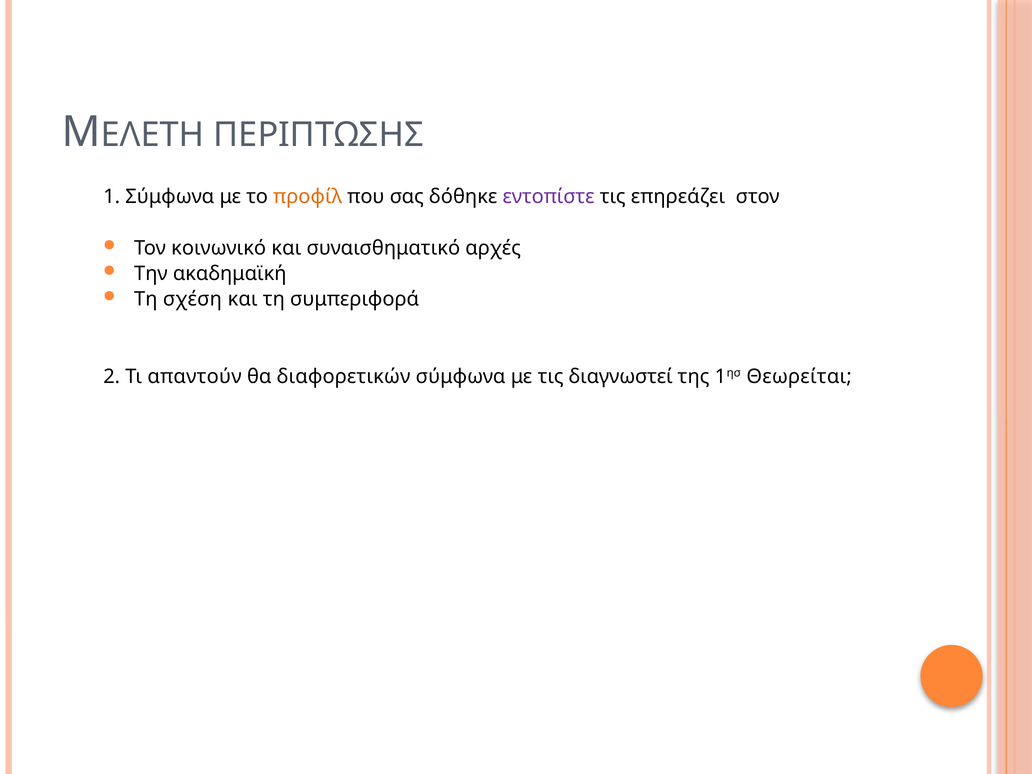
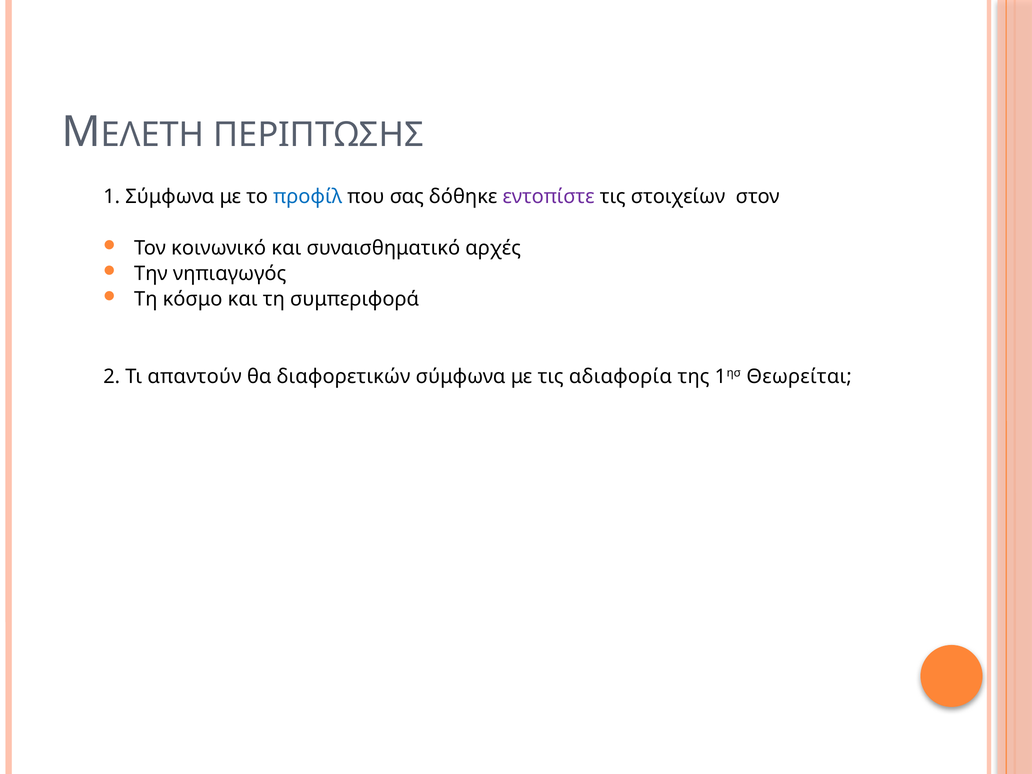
προφίλ colour: orange -> blue (308, 196)
επηρεάζει: επηρεάζει -> στοιχείων (678, 196)
ακαδημαϊκή: ακαδημαϊκή -> νηπιαγωγός (230, 274)
σχέση: σχέση -> κόσμο (193, 299)
διαγνωστεί: διαγνωστεί -> αδιαφορία (620, 376)
